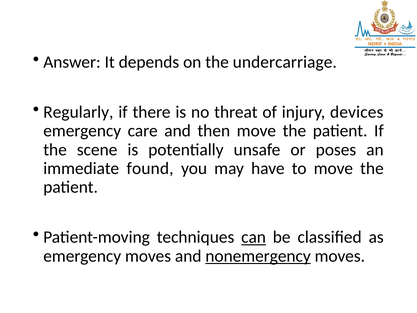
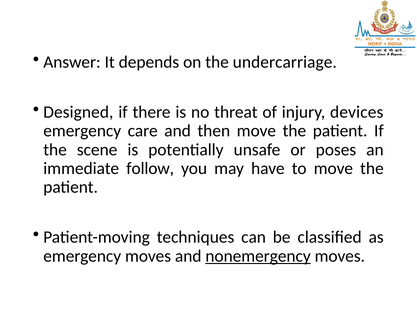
Regularly: Regularly -> Designed (78, 112)
found: found -> follow (150, 168)
can underline: present -> none (254, 237)
